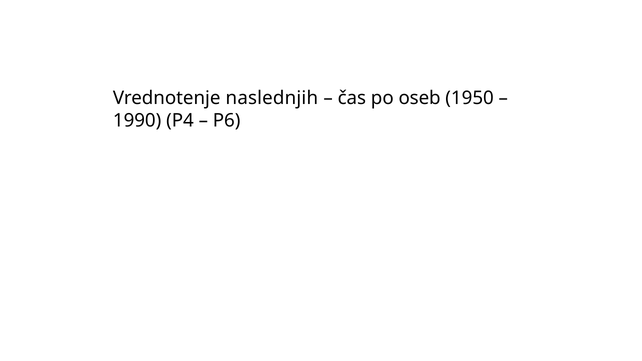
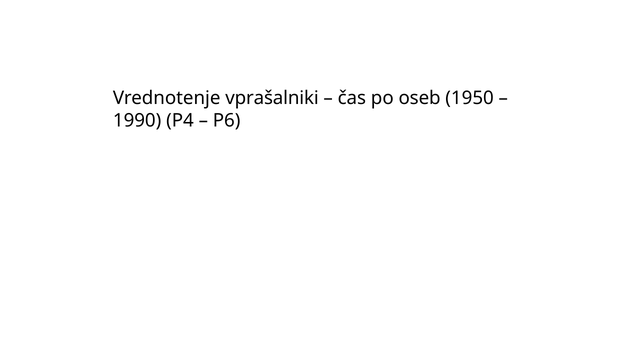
naslednjih: naslednjih -> vprašalniki (272, 98)
